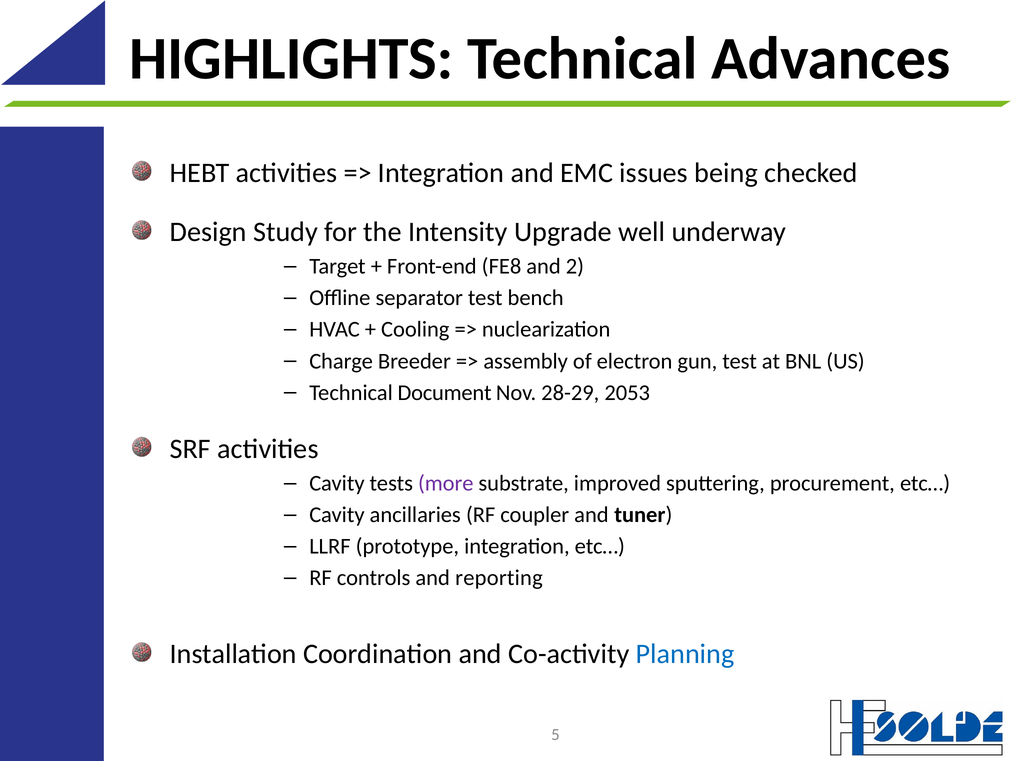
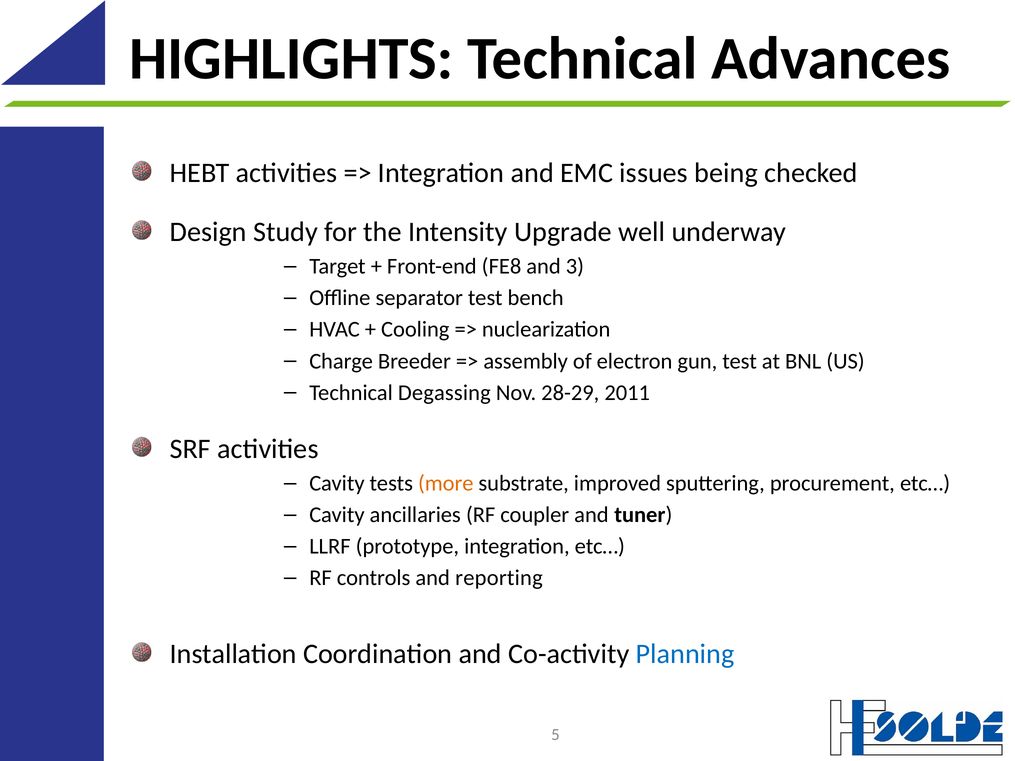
2: 2 -> 3 (575, 267)
Document: Document -> Degassing (444, 393)
2053: 2053 -> 2011 (627, 393)
more colour: purple -> orange (446, 484)
